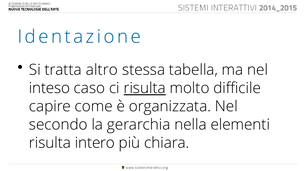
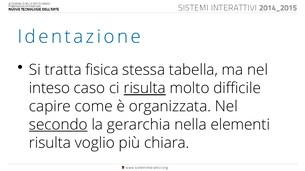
altro: altro -> fisica (102, 70)
secondo underline: none -> present (58, 125)
intero: intero -> voglio (95, 143)
